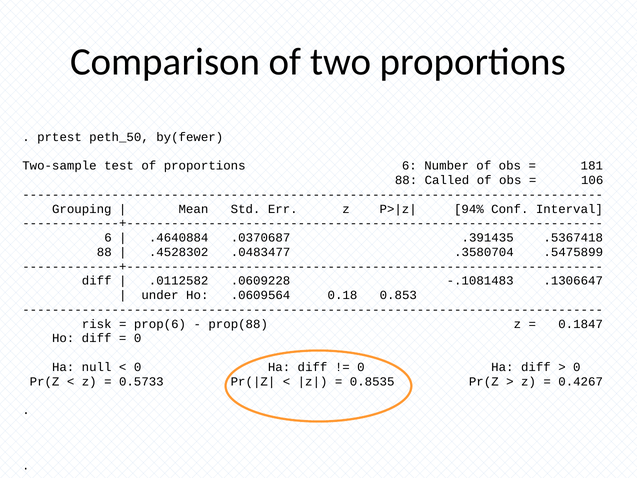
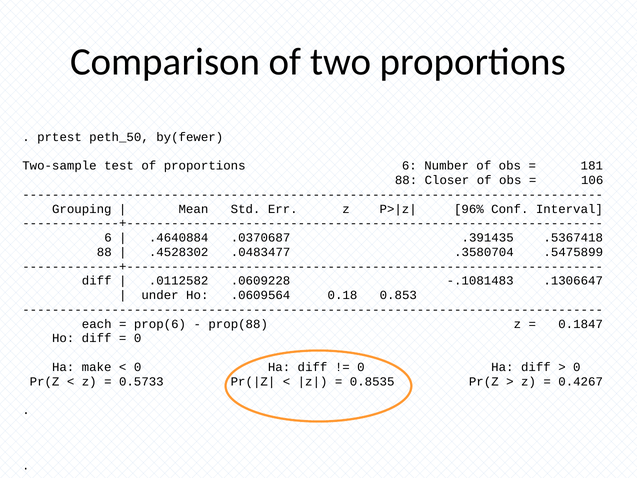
Called: Called -> Closer (447, 180)
94%: 94% -> 96% (469, 209)
risk: risk -> each (97, 324)
null: null -> make (97, 367)
